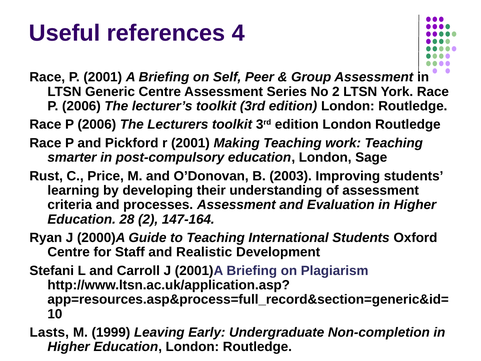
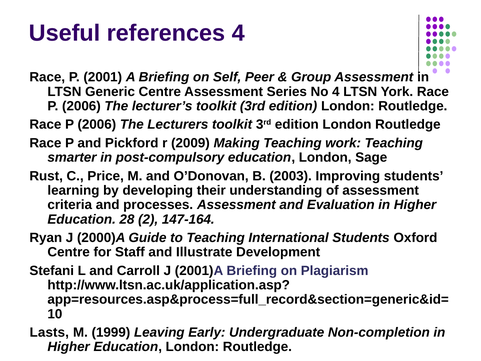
No 2: 2 -> 4 (336, 92)
r 2001: 2001 -> 2009 (190, 143)
Realistic: Realistic -> Illustrate (204, 252)
